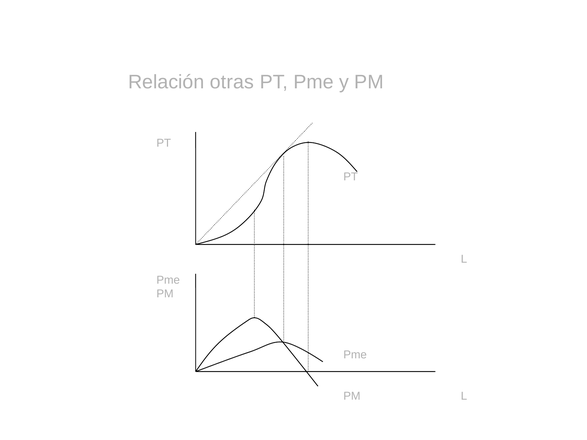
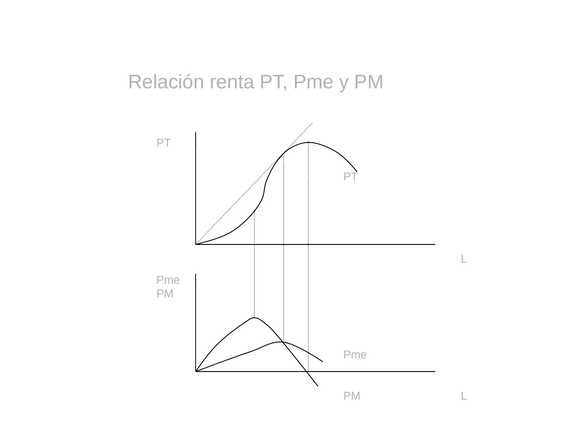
otras: otras -> renta (232, 82)
